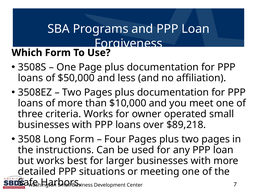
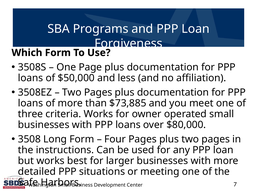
$10,000: $10,000 -> $73,885 (128, 103)
$89,218: $89,218 -> $80,000 (186, 125)
